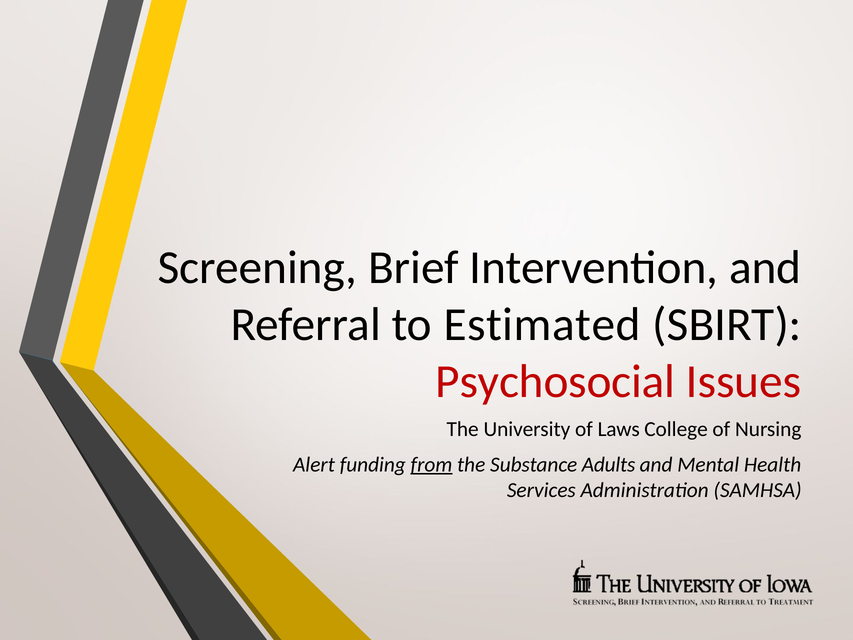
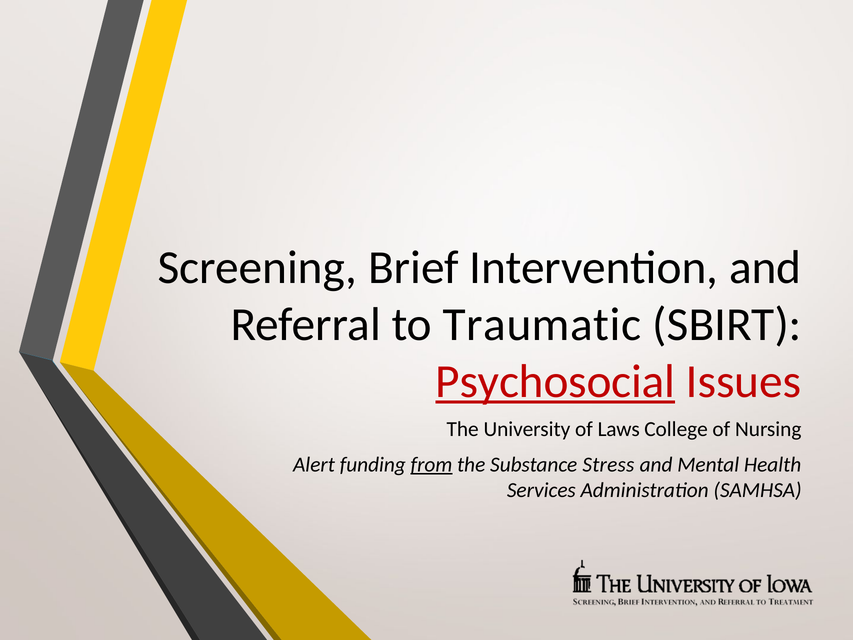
Estimated: Estimated -> Traumatic (542, 324)
Psychosocial underline: none -> present (555, 381)
Adults: Adults -> Stress (608, 464)
